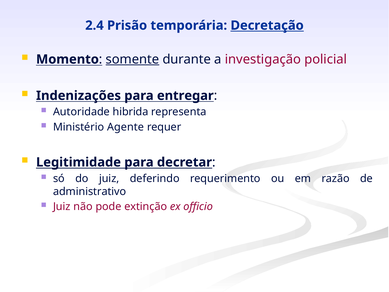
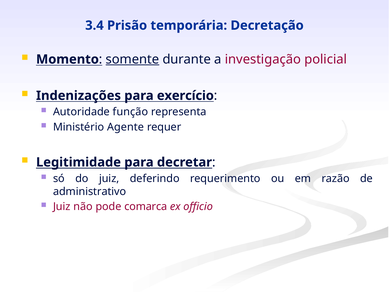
2.4: 2.4 -> 3.4 (94, 25)
Decretação underline: present -> none (267, 25)
entregar: entregar -> exercício (185, 96)
hibrida: hibrida -> função (130, 112)
extinção: extinção -> comarca (146, 206)
